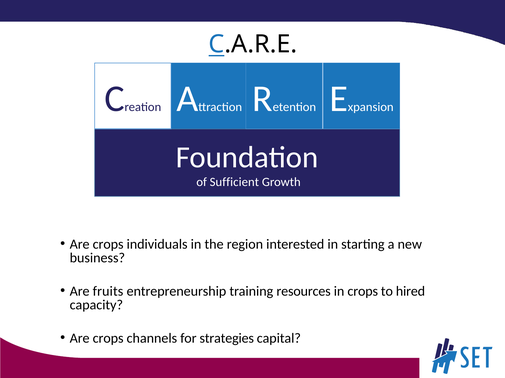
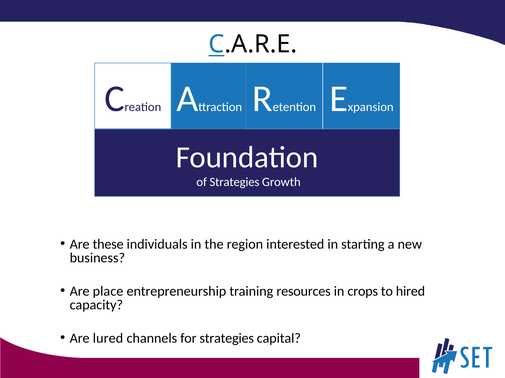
of Sufficient: Sufficient -> Strategies (234, 182)
crops: crops -> these (108, 245)
fruits: fruits -> place (108, 292)
crops: crops -> lured (108, 339)
